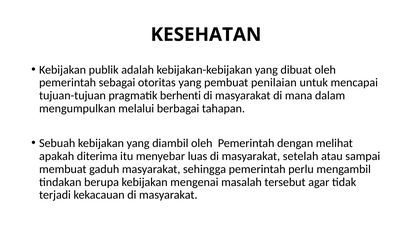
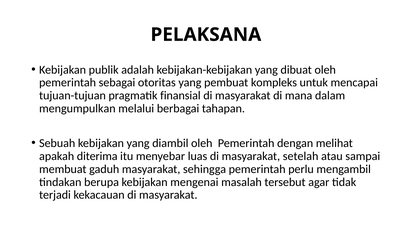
KESEHATAN: KESEHATAN -> PELAKSANA (206, 35)
penilaian: penilaian -> kompleks (274, 83)
berhenti: berhenti -> finansial (180, 96)
